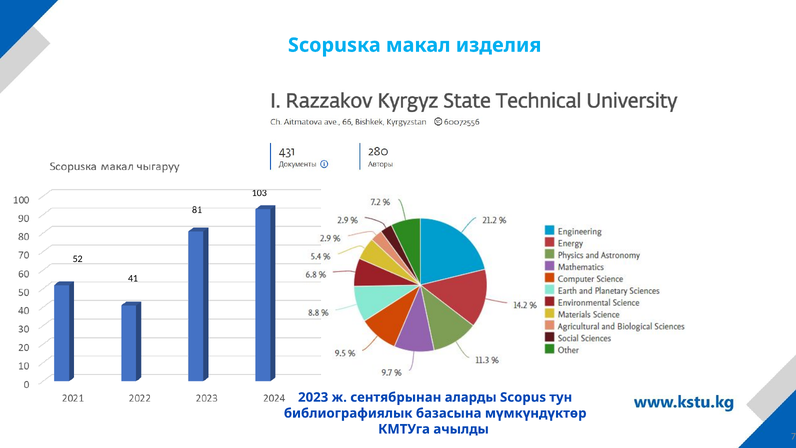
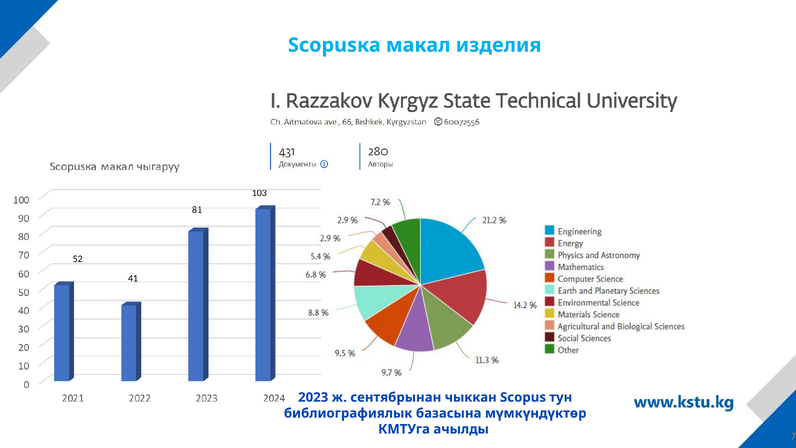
аларды: аларды -> чыккан (471, 397)
